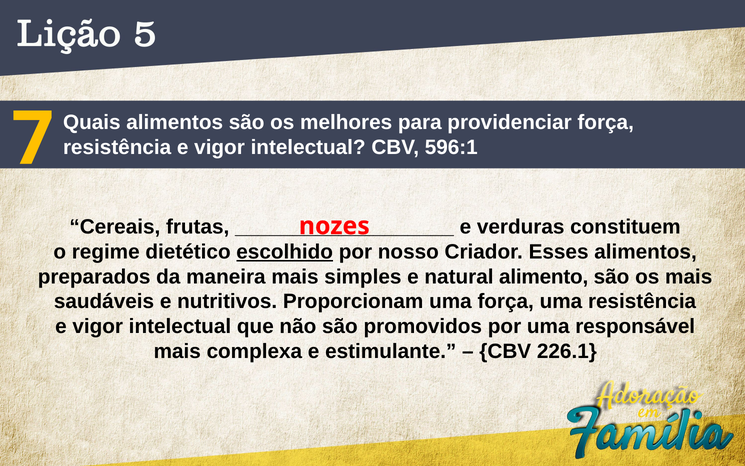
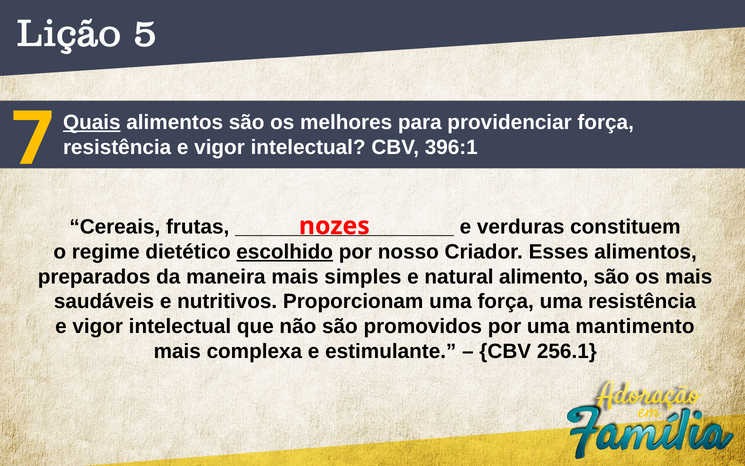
Quais underline: none -> present (92, 122)
596:1: 596:1 -> 396:1 (451, 147)
responsável: responsável -> mantimento (635, 326)
226.1: 226.1 -> 256.1 (567, 351)
